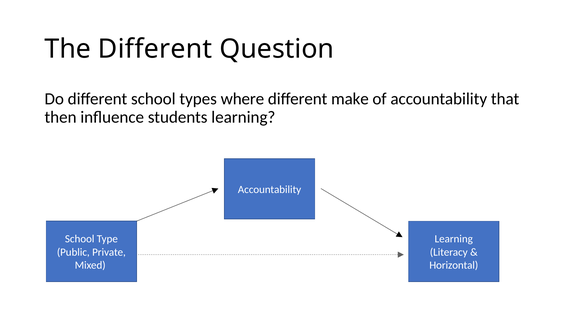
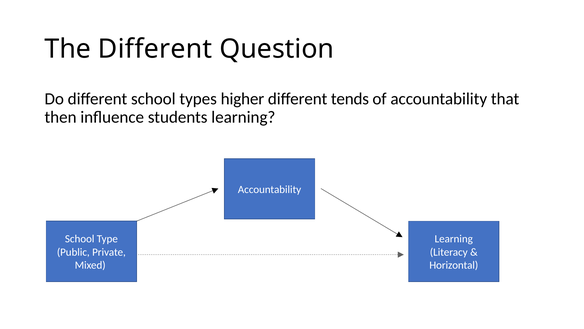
where: where -> higher (242, 99)
make: make -> tends (350, 99)
